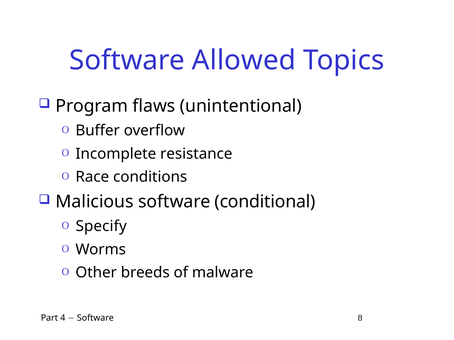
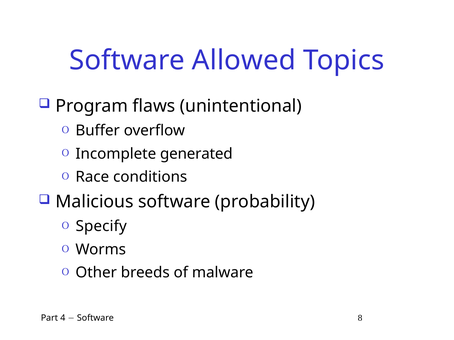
resistance: resistance -> generated (196, 154)
conditional: conditional -> probability (265, 202)
